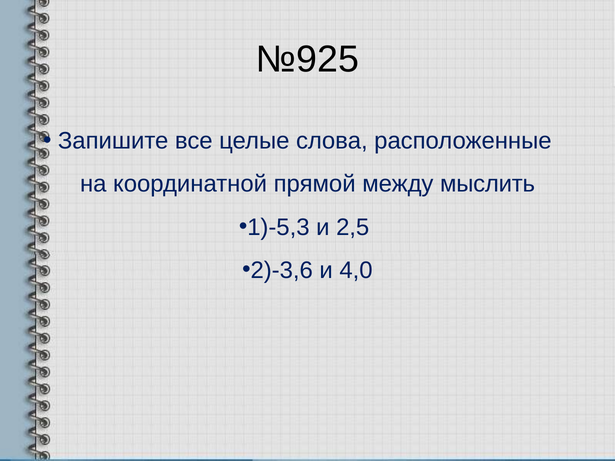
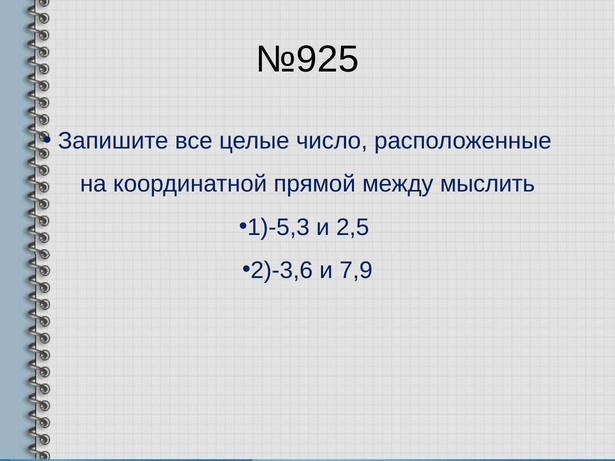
слова: слова -> число (332, 141)
4,0: 4,0 -> 7,9 (356, 270)
